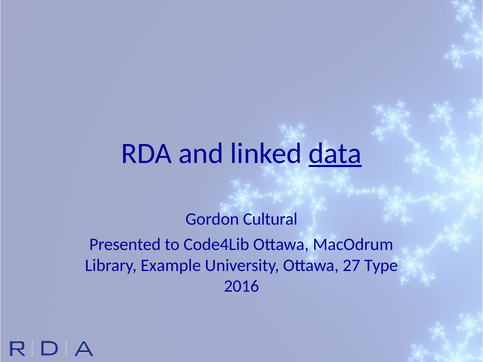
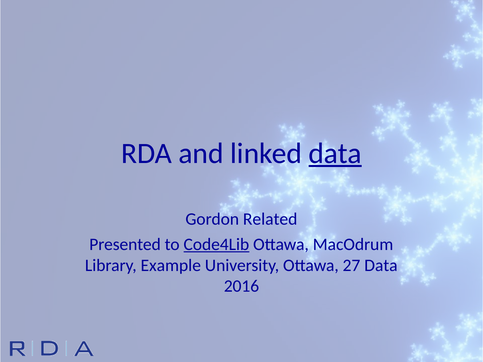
Cultural: Cultural -> Related (270, 219)
Code4Lib underline: none -> present (216, 245)
27 Type: Type -> Data (381, 266)
